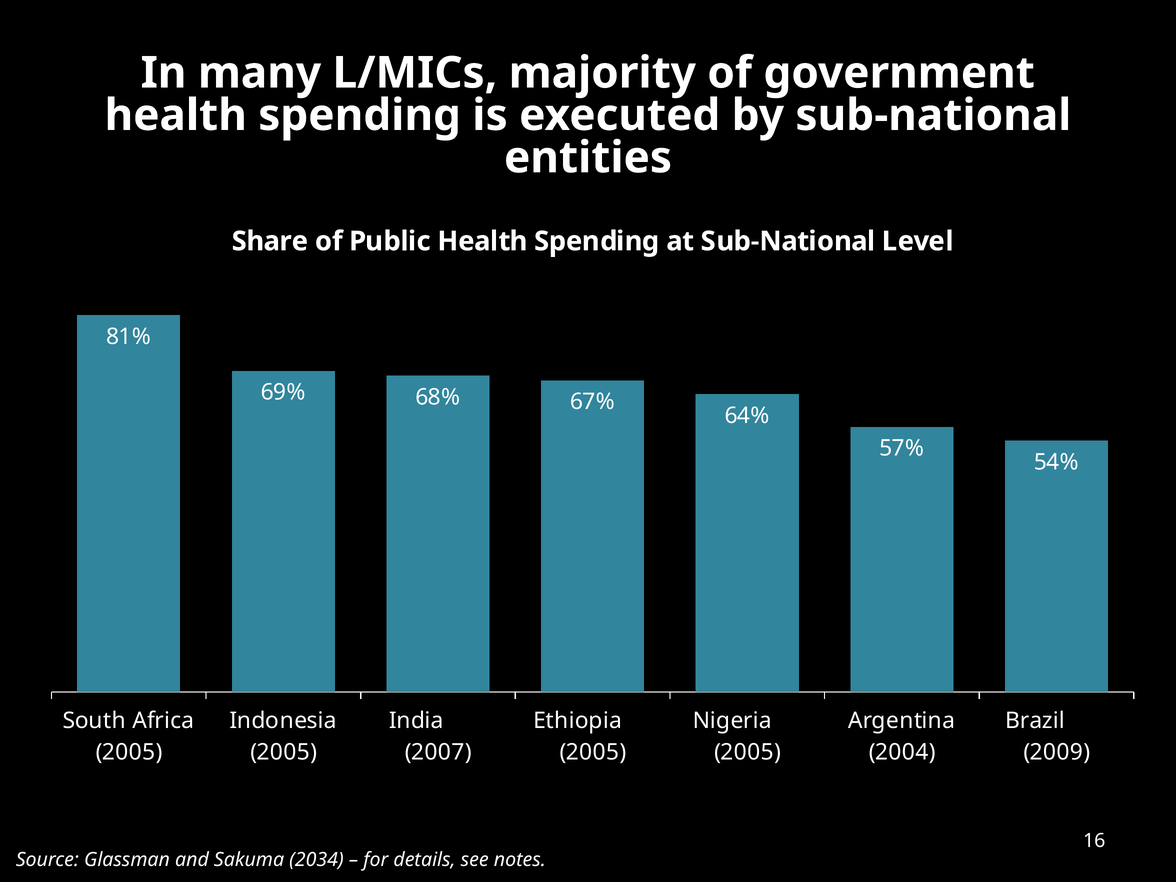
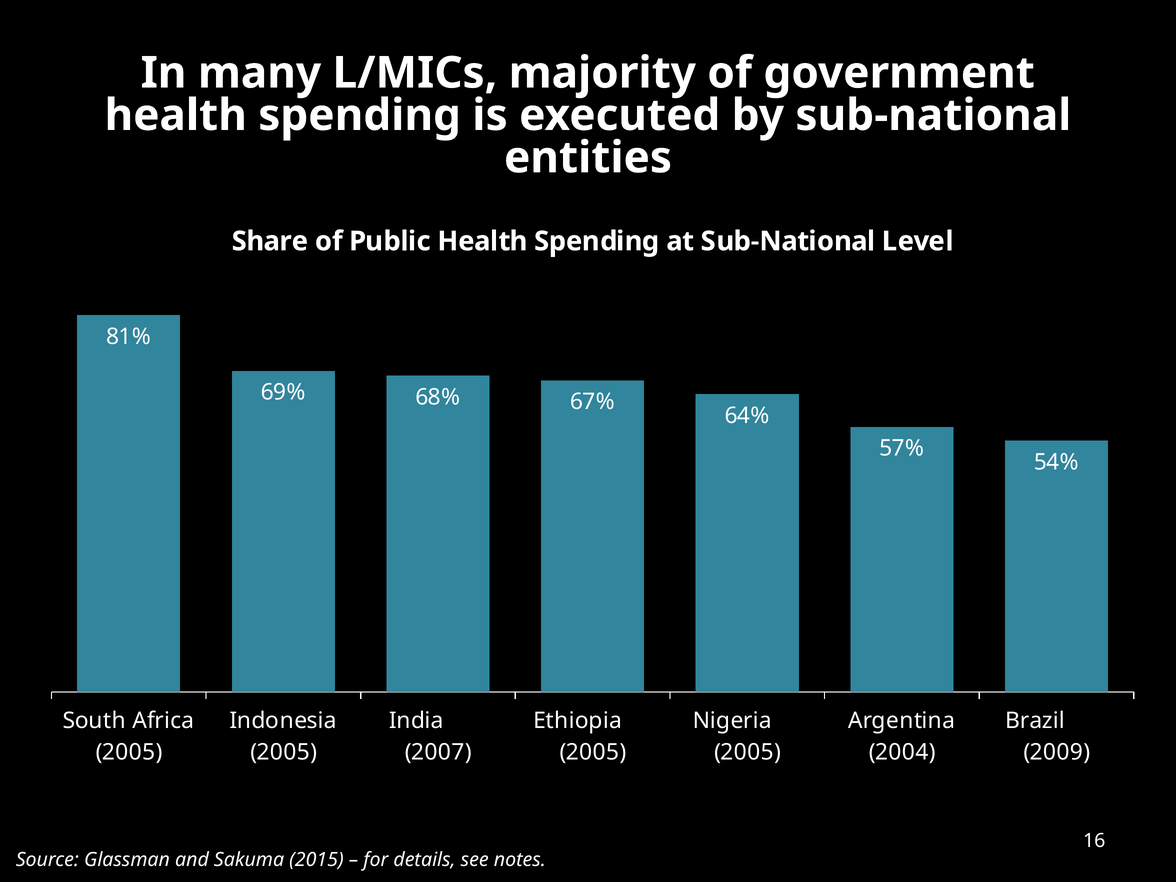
2034: 2034 -> 2015 (316, 860)
